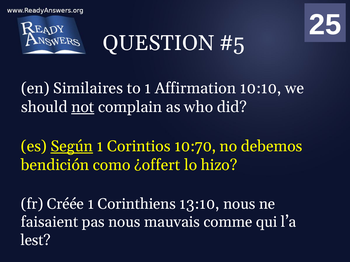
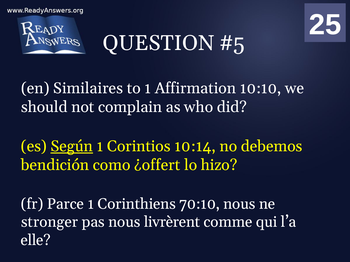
not underline: present -> none (83, 107)
10:70: 10:70 -> 10:14 (195, 147)
Créée: Créée -> Parce (65, 204)
13:10: 13:10 -> 70:10 (200, 204)
faisaient: faisaient -> stronger (50, 222)
mauvais: mauvais -> livrèrent (172, 222)
lest: lest -> elle (36, 241)
